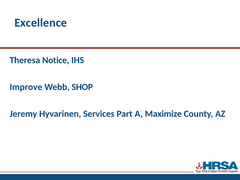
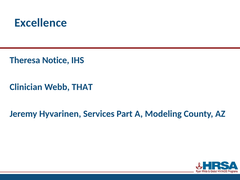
Improve: Improve -> Clinician (26, 87)
SHOP: SHOP -> THAT (82, 87)
Maximize: Maximize -> Modeling (163, 114)
